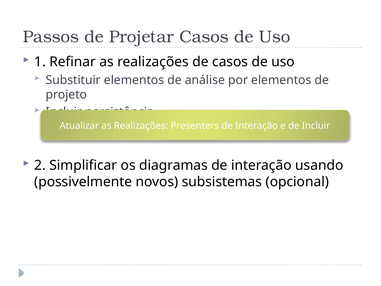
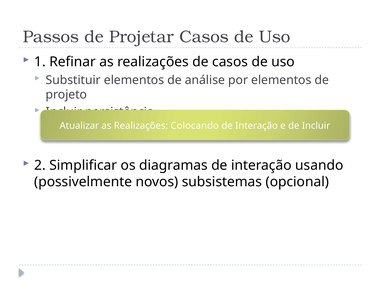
Presenters: Presenters -> Colocando (195, 126)
